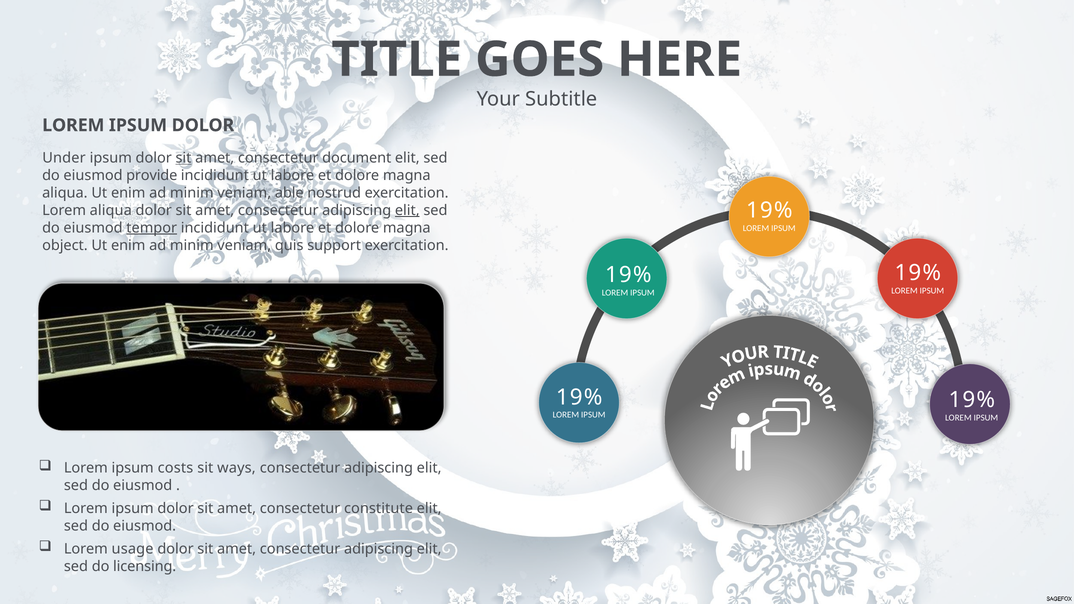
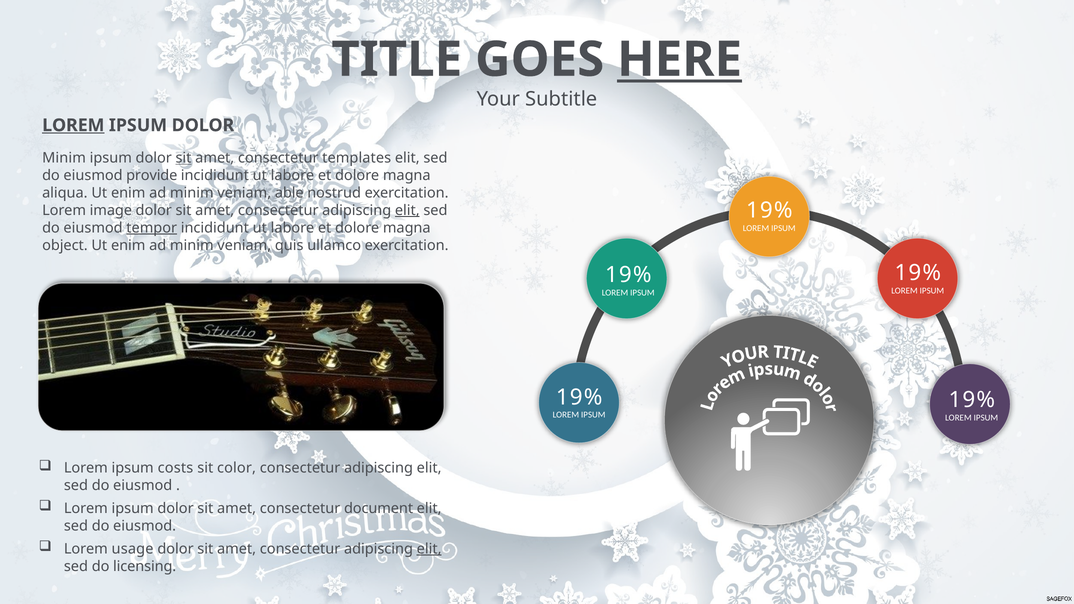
HERE underline: none -> present (680, 60)
LOREM underline: none -> present (73, 125)
Under: Under -> Minim (64, 158)
document: document -> templates (357, 158)
Lorem aliqua: aliqua -> image (111, 210)
support: support -> ullamco (334, 245)
ways: ways -> color (236, 468)
constitute: constitute -> document (379, 509)
elit underline: none -> present (429, 549)
